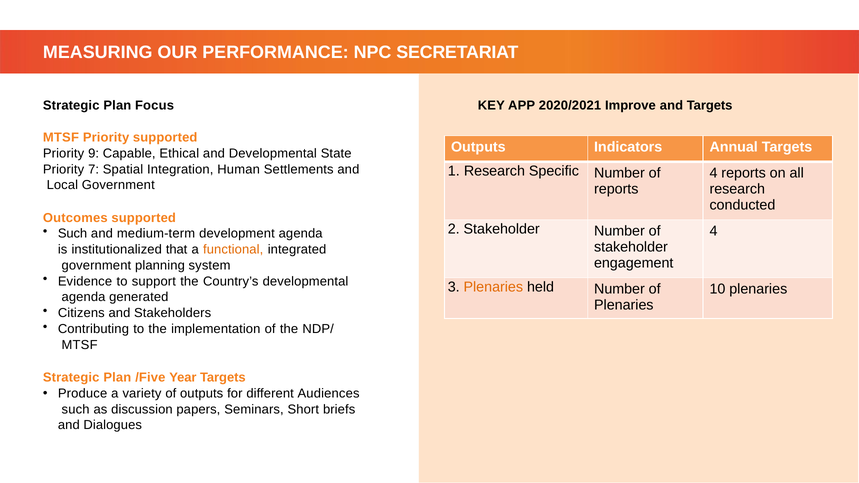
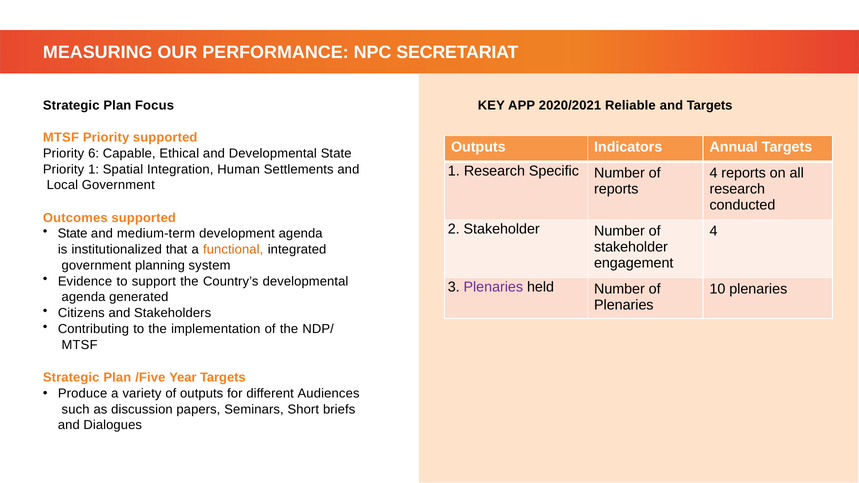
Improve: Improve -> Reliable (630, 106)
9: 9 -> 6 (94, 153)
Priority 7: 7 -> 1 (94, 169)
Such: Such -> State (73, 234)
Plenaries colour: orange -> purple (493, 287)
